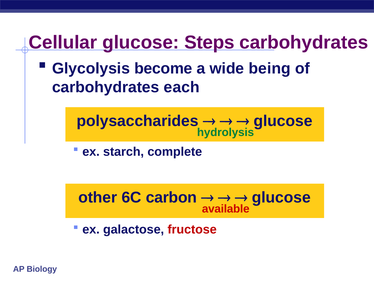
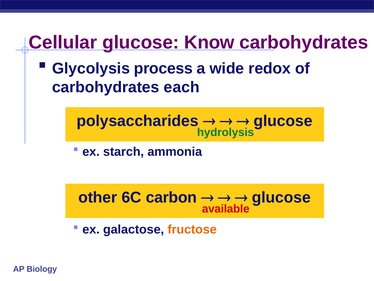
Steps: Steps -> Know (209, 42)
become: become -> process (163, 68)
being: being -> redox (270, 68)
complete: complete -> ammonia (175, 151)
fructose colour: red -> orange (192, 229)
